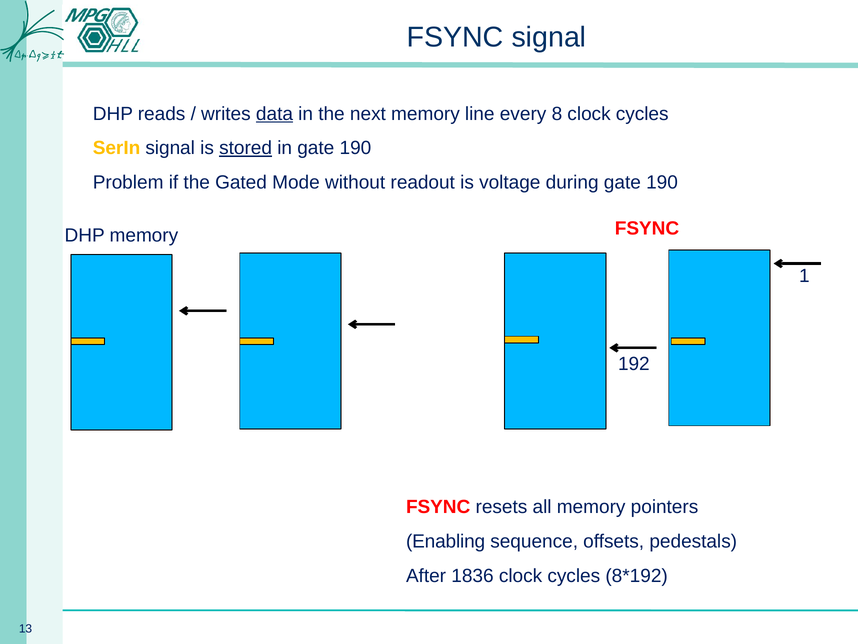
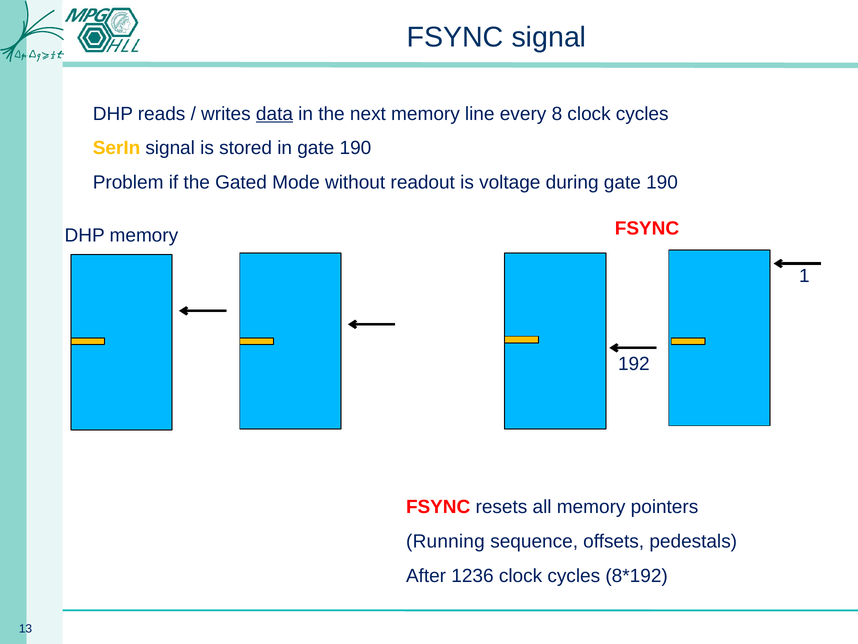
stored underline: present -> none (246, 148)
Enabling: Enabling -> Running (445, 541)
1836: 1836 -> 1236 (472, 575)
